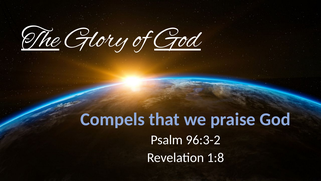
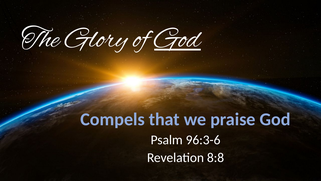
The underline: present -> none (40, 37)
96:3-2: 96:3-2 -> 96:3-6 (203, 140)
1:8: 1:8 -> 8:8 (216, 157)
